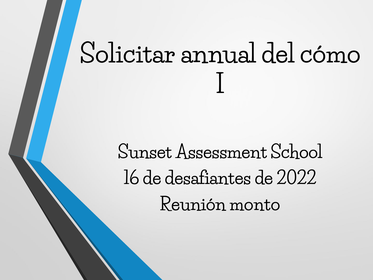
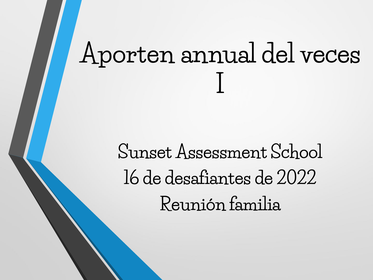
Solicitar: Solicitar -> Aporten (127, 54)
cómo: cómo -> veces (330, 54)
monto: monto -> familia (255, 204)
